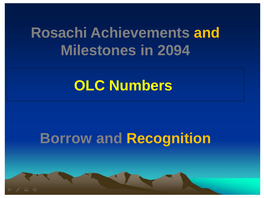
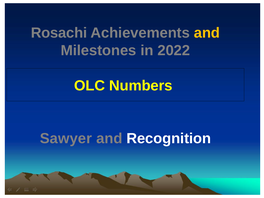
2094: 2094 -> 2022 (174, 51)
Borrow: Borrow -> Sawyer (66, 139)
Recognition colour: yellow -> white (169, 139)
